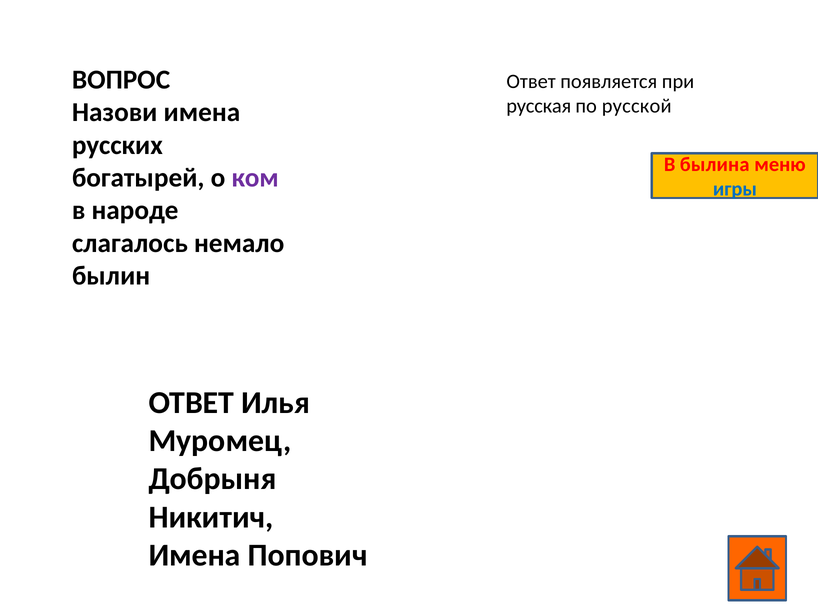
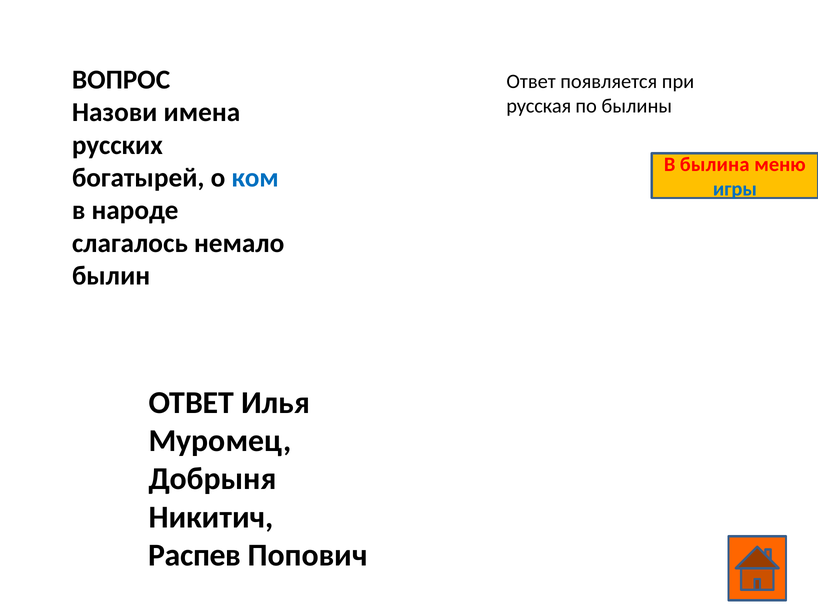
русской: русской -> былины (637, 106)
ком colour: purple -> blue (255, 178)
Имена: Имена -> Распев (195, 556)
